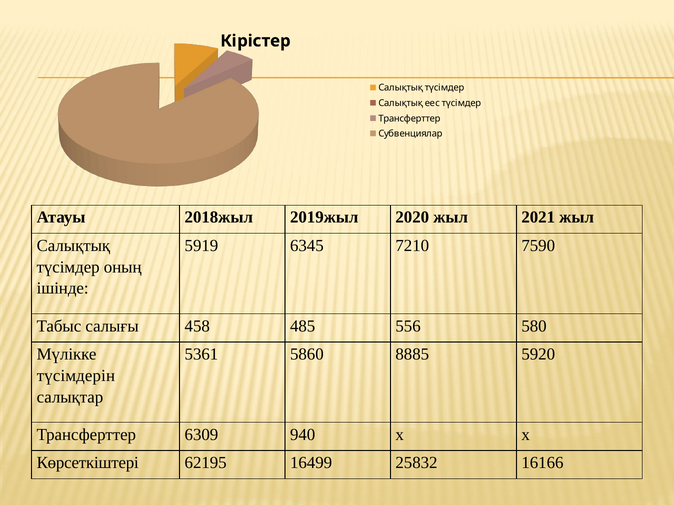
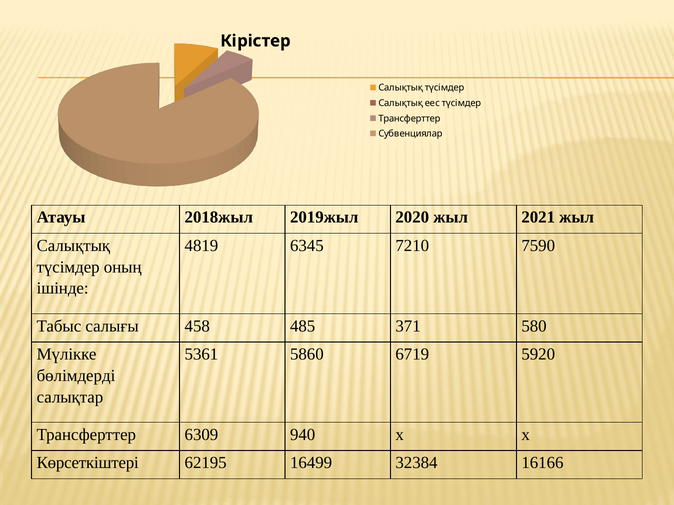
5919: 5919 -> 4819 (201, 246)
556: 556 -> 371 (408, 326)
8885: 8885 -> 6719 (412, 355)
түсімдерін: түсімдерін -> бөлімдерді (76, 376)
25832: 25832 -> 32384 (416, 463)
